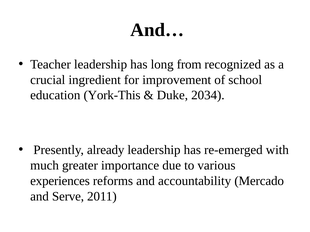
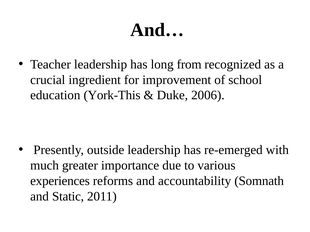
2034: 2034 -> 2006 (208, 95)
already: already -> outside (106, 150)
Mercado: Mercado -> Somnath (259, 181)
Serve: Serve -> Static (68, 197)
